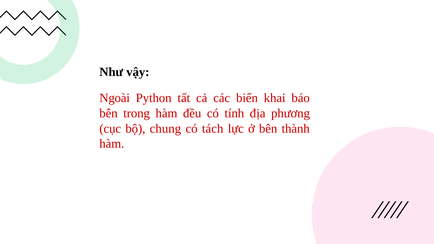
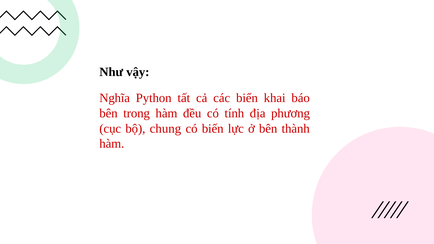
Ngoài: Ngoài -> Nghĩa (115, 98)
tách: tách -> biến (213, 129)
